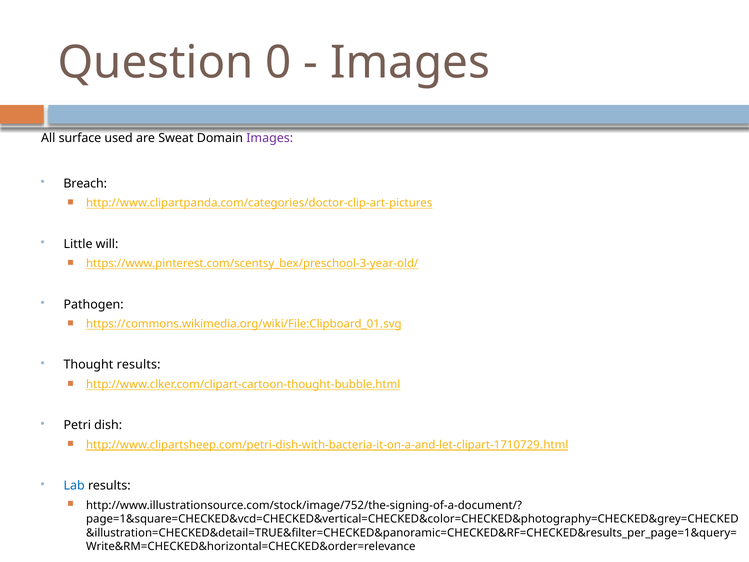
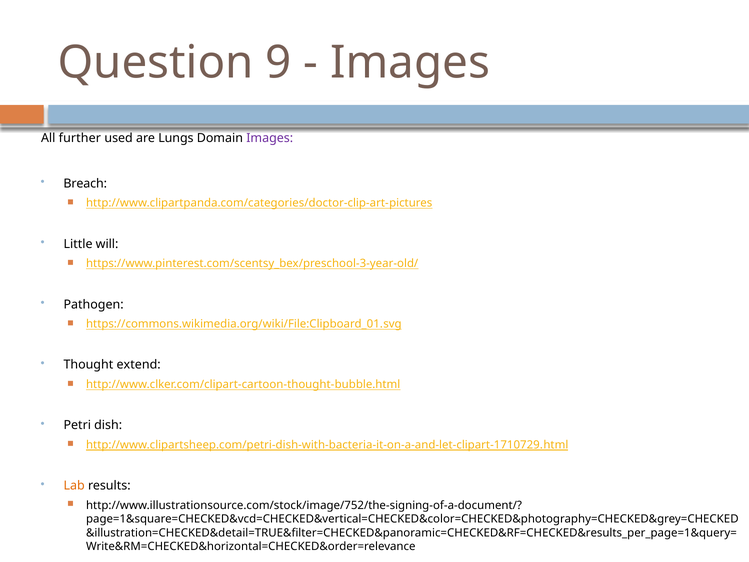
0: 0 -> 9 (278, 62)
surface: surface -> further (80, 138)
Sweat: Sweat -> Lungs (176, 138)
Thought results: results -> extend (139, 365)
Lab colour: blue -> orange (74, 486)
